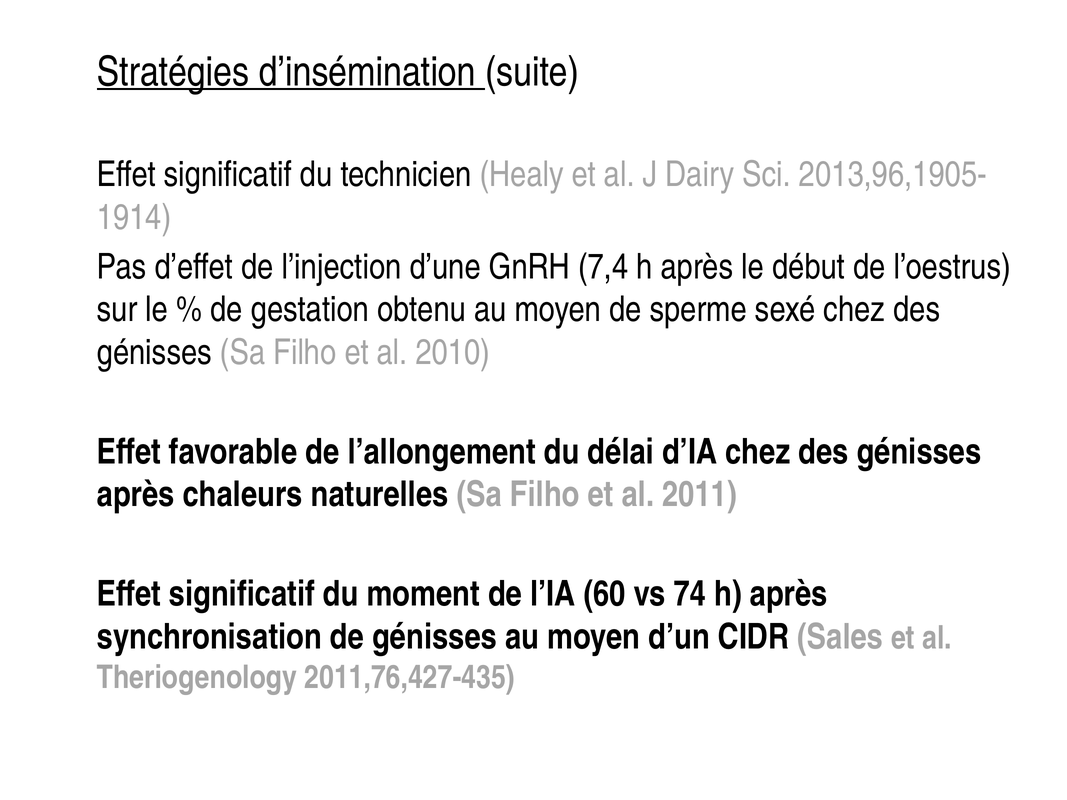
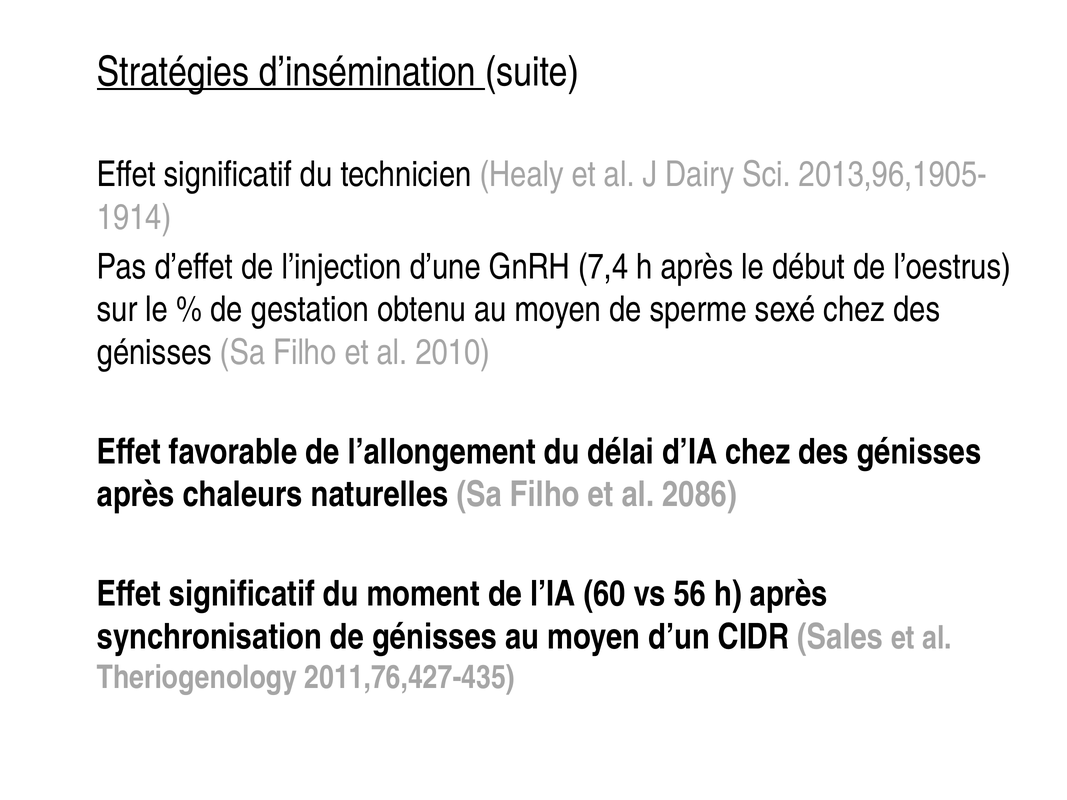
2011: 2011 -> 2086 (700, 495)
74: 74 -> 56 (690, 594)
